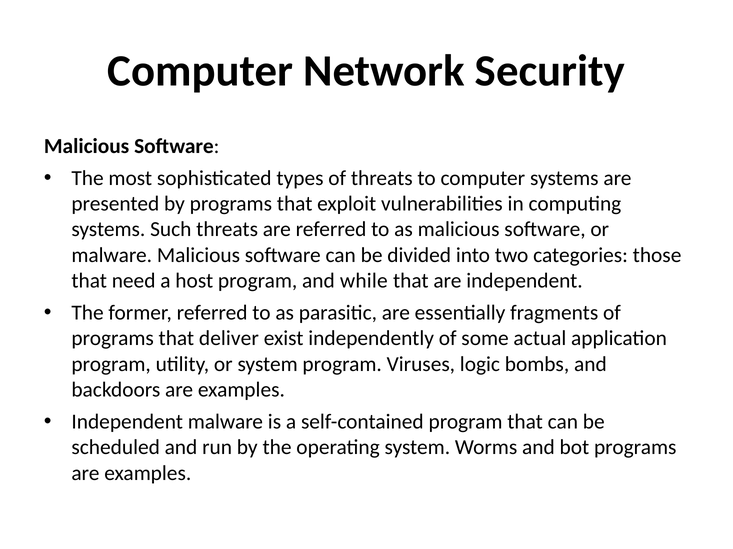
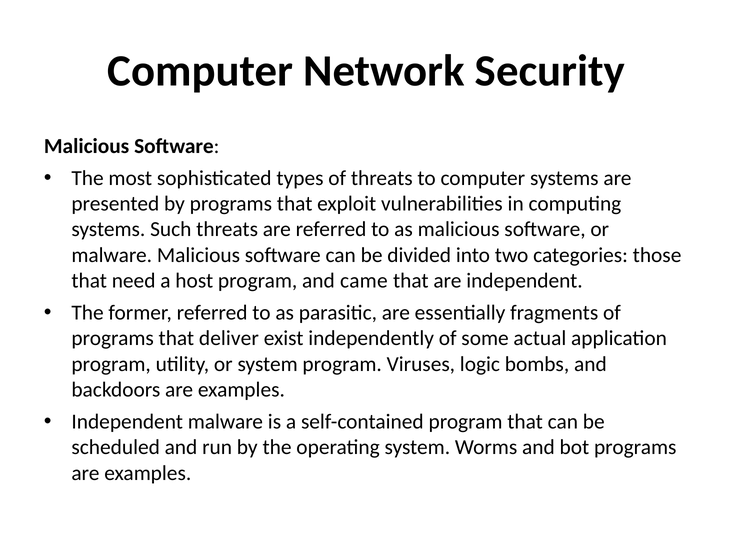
while: while -> came (364, 281)
